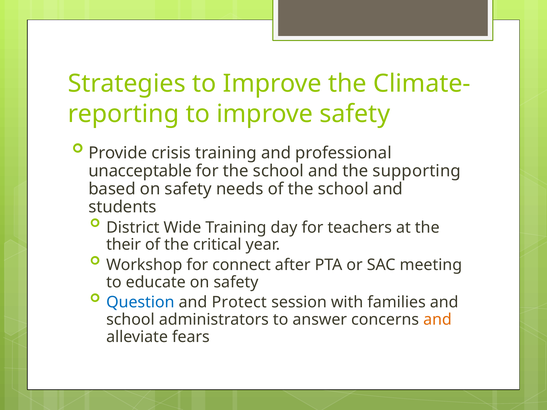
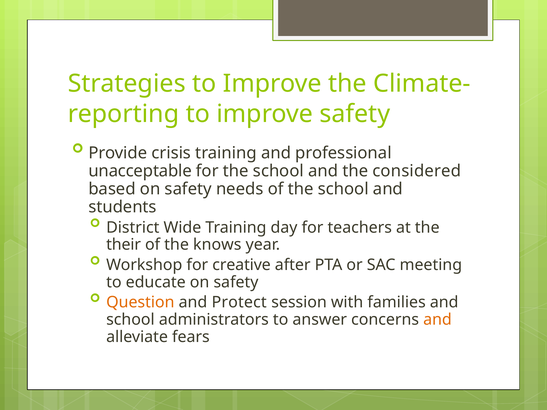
supporting: supporting -> considered (417, 171)
critical: critical -> knows (217, 245)
connect: connect -> creative (242, 265)
Question colour: blue -> orange (140, 303)
